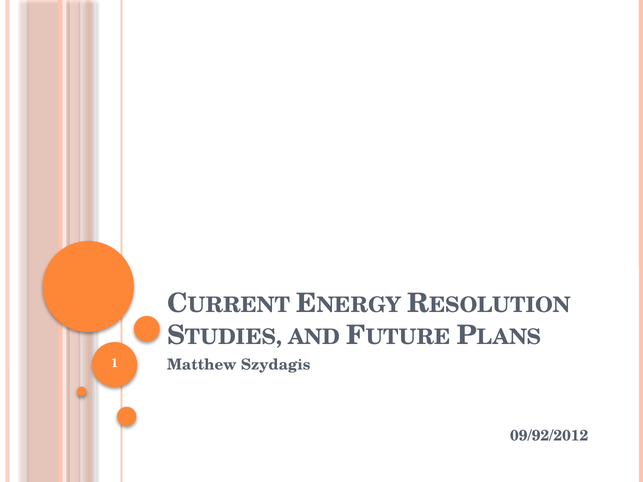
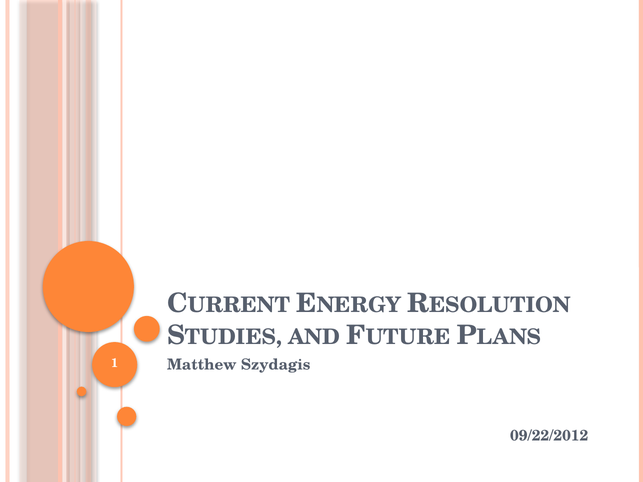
09/92/2012: 09/92/2012 -> 09/22/2012 (549, 436)
